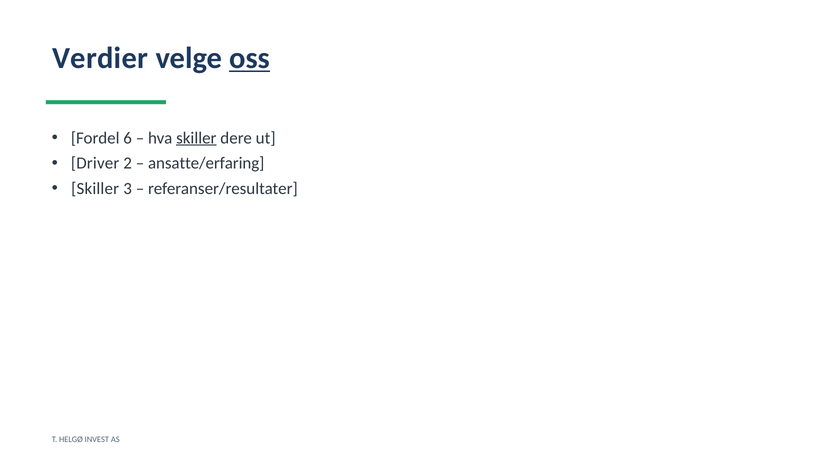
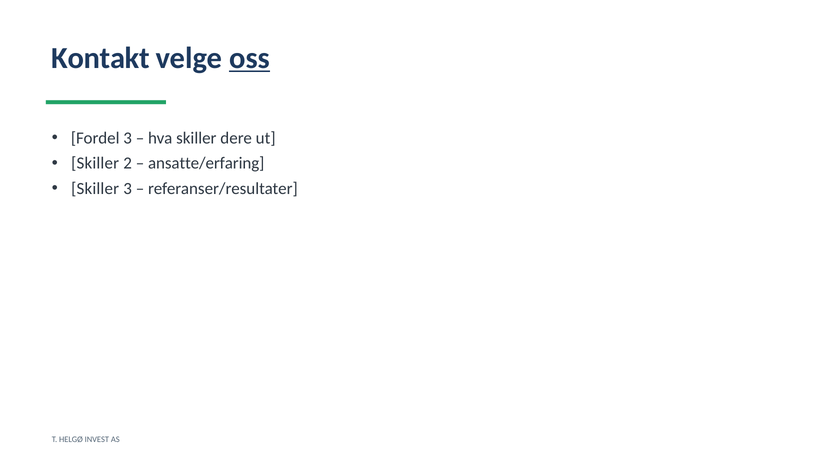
Verdier: Verdier -> Kontakt (100, 58)
Fordel 6: 6 -> 3 (128, 138)
skiller underline: present -> none (196, 138)
Driver: Driver -> Skiller (95, 163)
